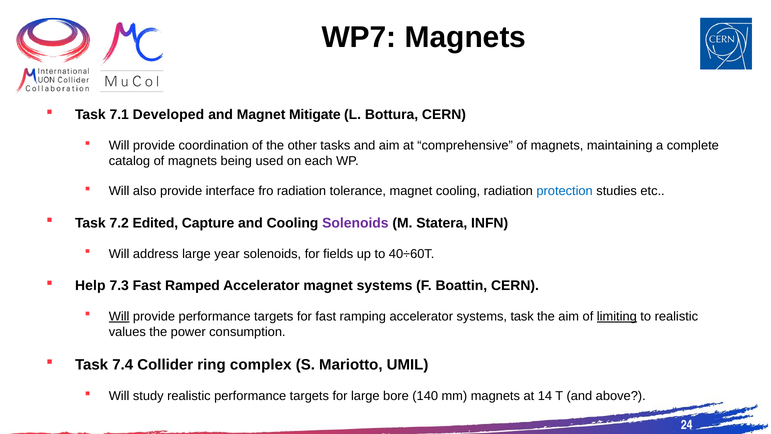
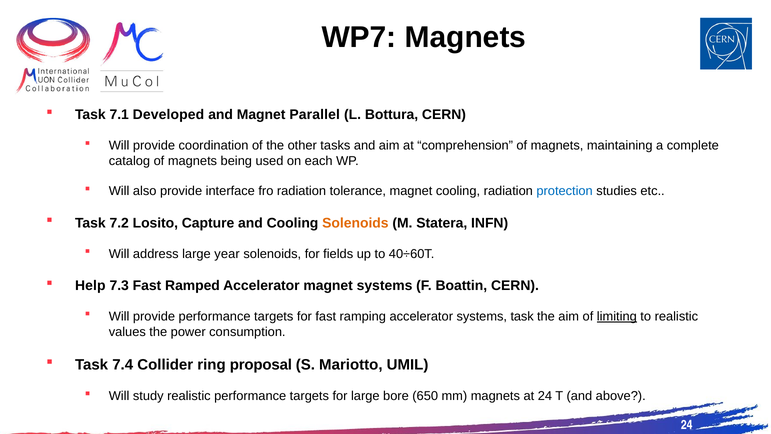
Mitigate: Mitigate -> Parallel (315, 115)
comprehensive: comprehensive -> comprehension (465, 145)
Edited: Edited -> Losito (155, 223)
Solenoids colour: purple -> orange (355, 223)
Will underline: present -> none (119, 316)
complex: complex -> proposal (261, 364)
140: 140 -> 650 (425, 396)
at 14: 14 -> 24 (545, 396)
